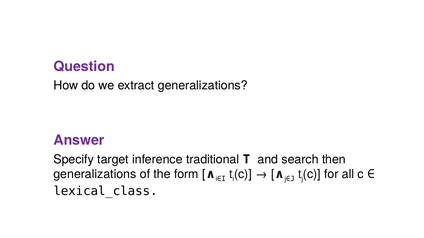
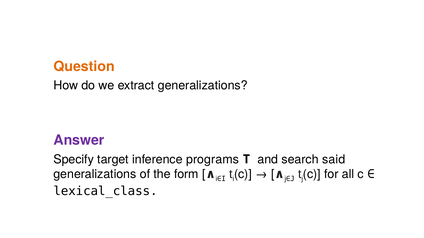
Question colour: purple -> orange (84, 67)
traditional: traditional -> programs (213, 160)
then: then -> said (334, 160)
